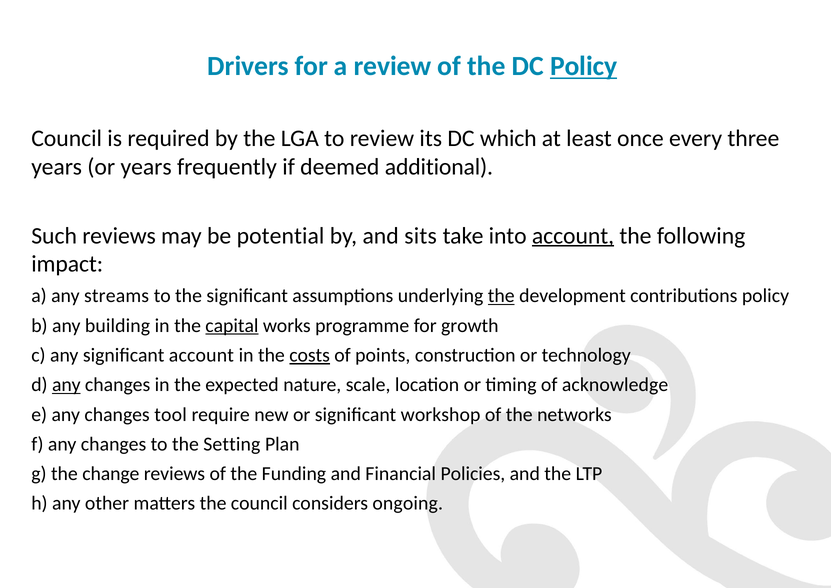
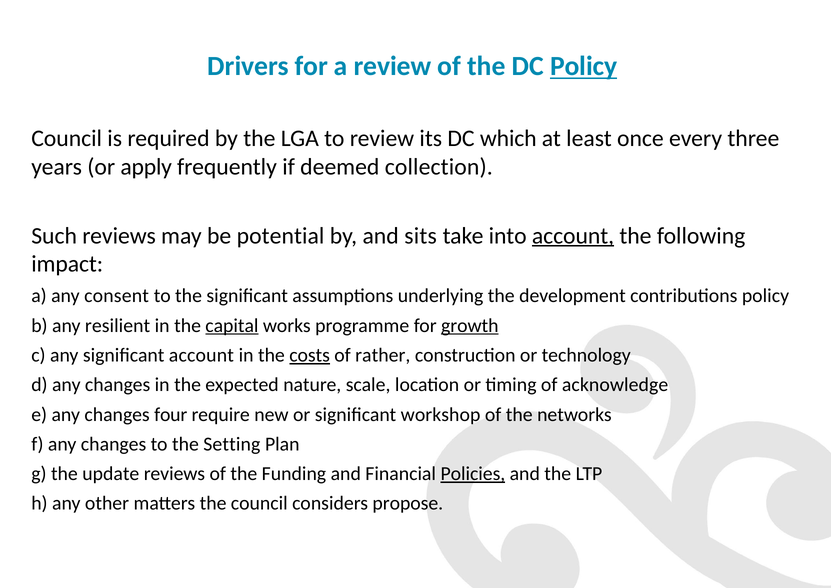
or years: years -> apply (146, 167)
additional: additional -> collection (439, 167)
streams: streams -> consent (117, 296)
the underline: present -> none (501, 296)
building: building -> resilient (118, 325)
growth underline: none -> present (470, 325)
points: points -> rather (383, 355)
any underline: present -> none (66, 385)
tool: tool -> four (171, 414)
change: change -> update (111, 473)
Policies underline: none -> present (473, 473)
ongoing: ongoing -> propose (408, 503)
